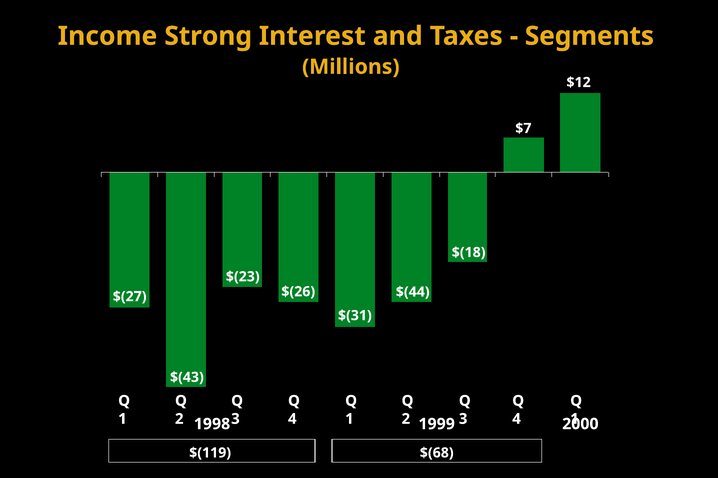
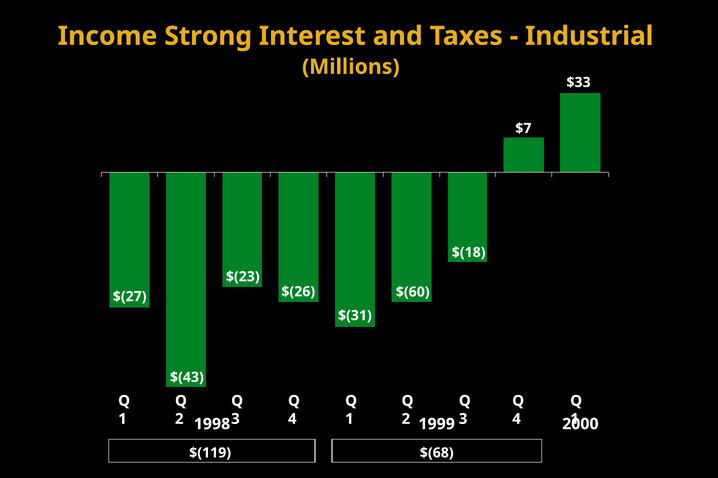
Segments: Segments -> Industrial (589, 36)
$12: $12 -> $33 (579, 82)
$(44: $(44 -> $(60 (413, 292)
